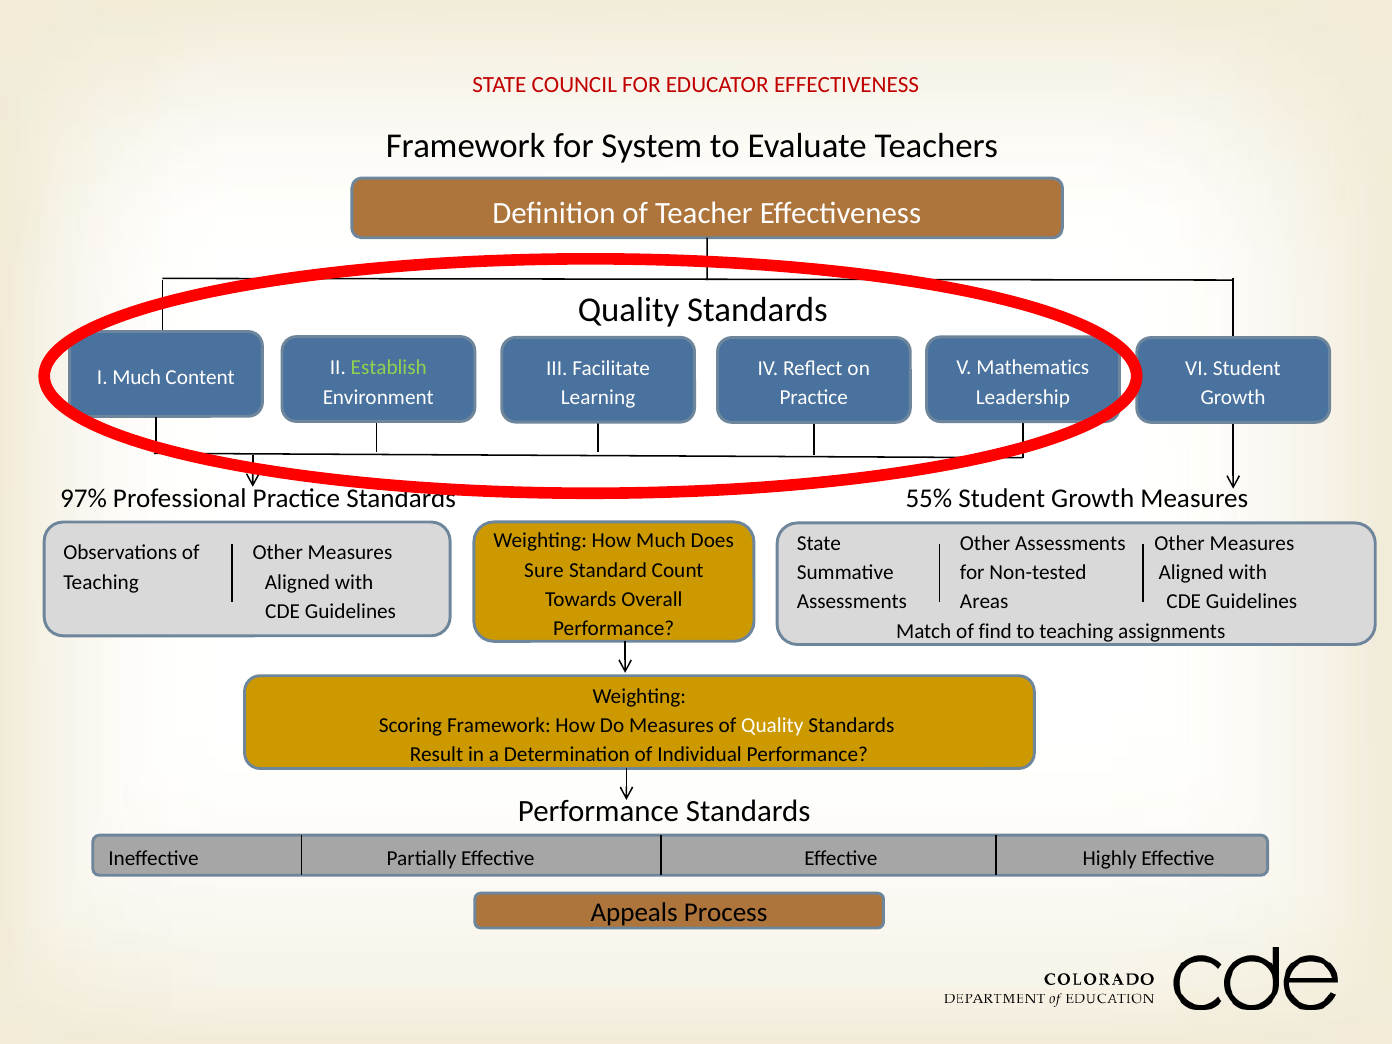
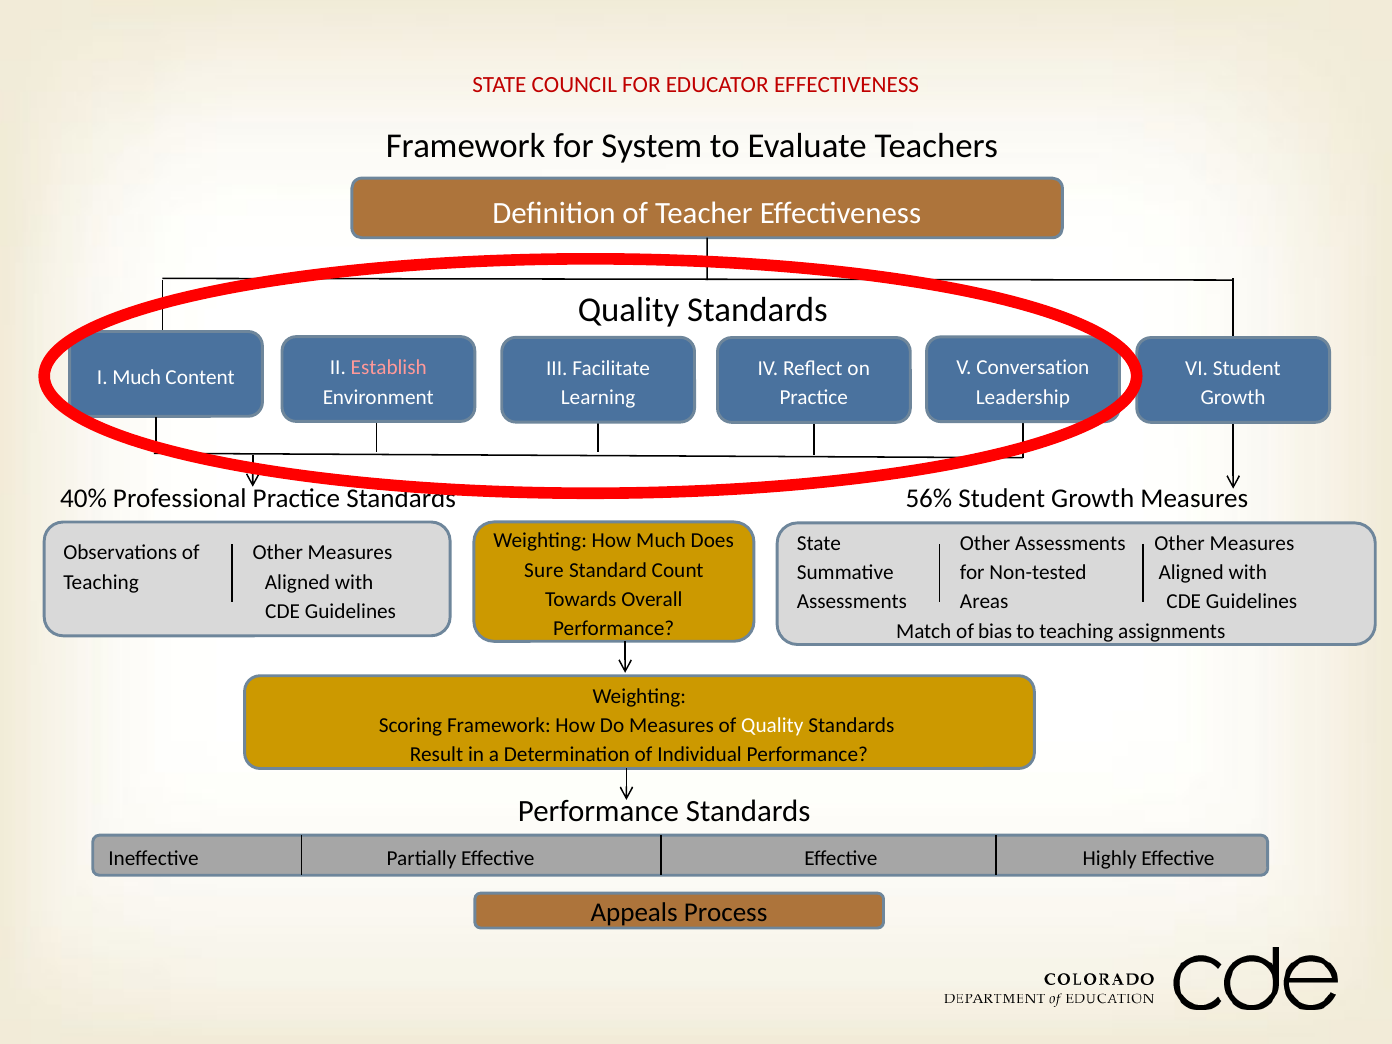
Establish colour: light green -> pink (389, 368)
Mathematics: Mathematics -> Conversation (1033, 368)
97%: 97% -> 40% (83, 498)
55%: 55% -> 56% (929, 498)
find: find -> bias (995, 631)
